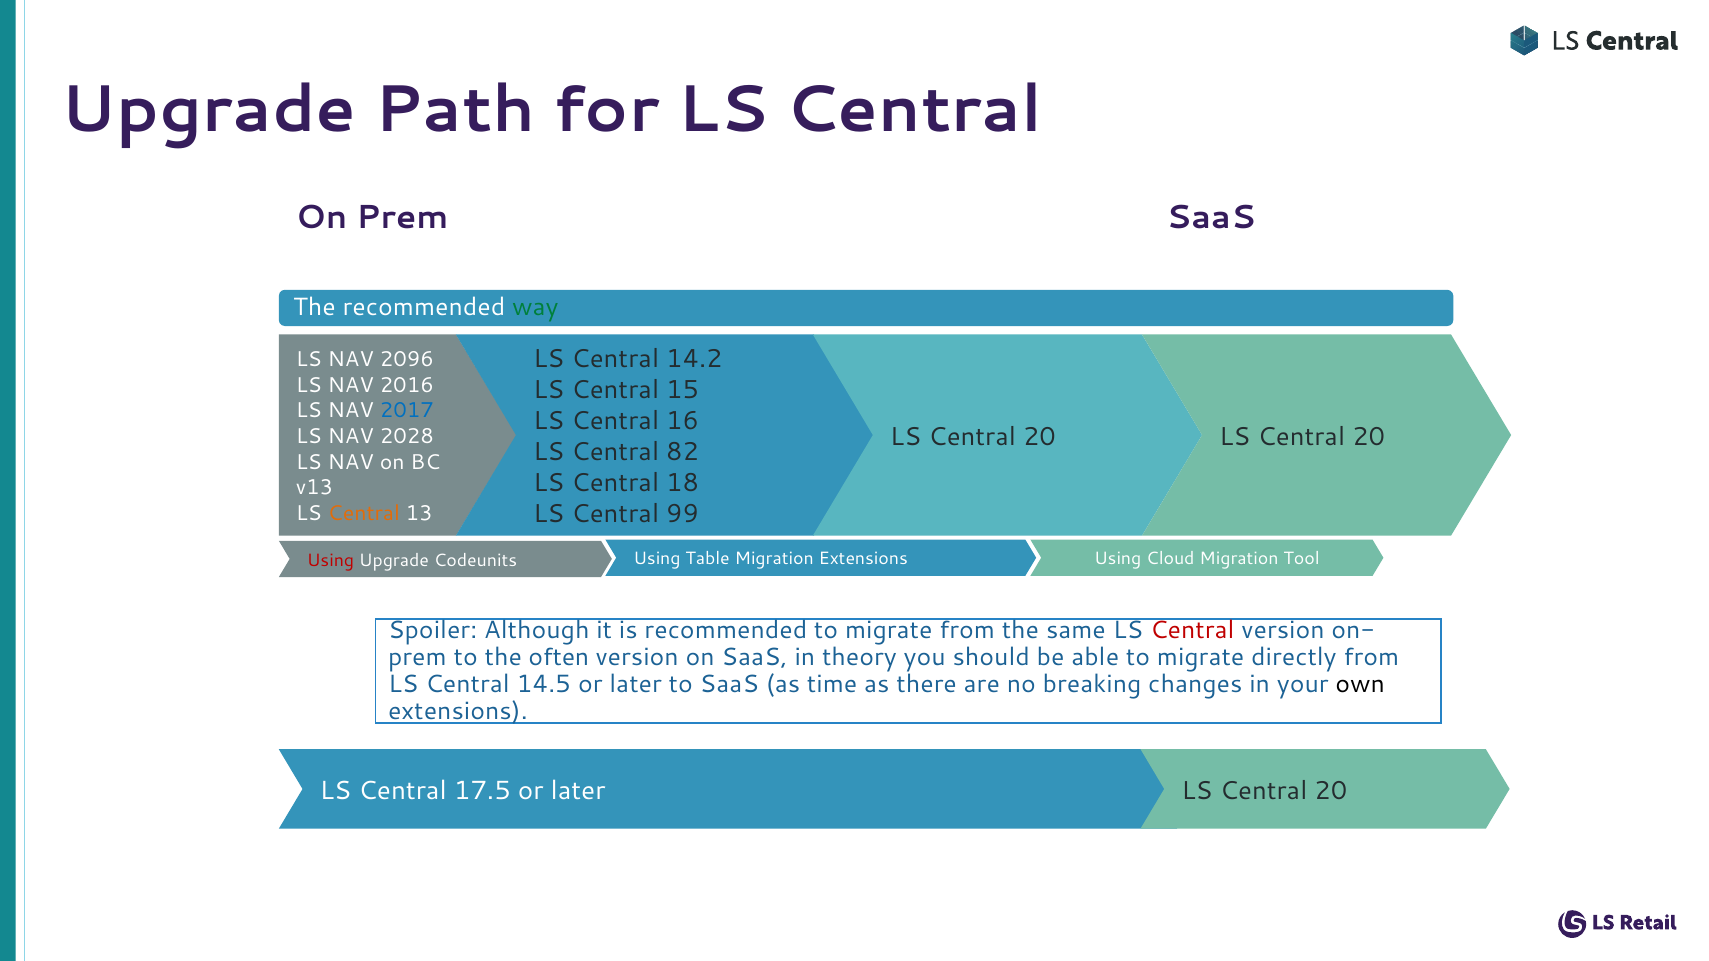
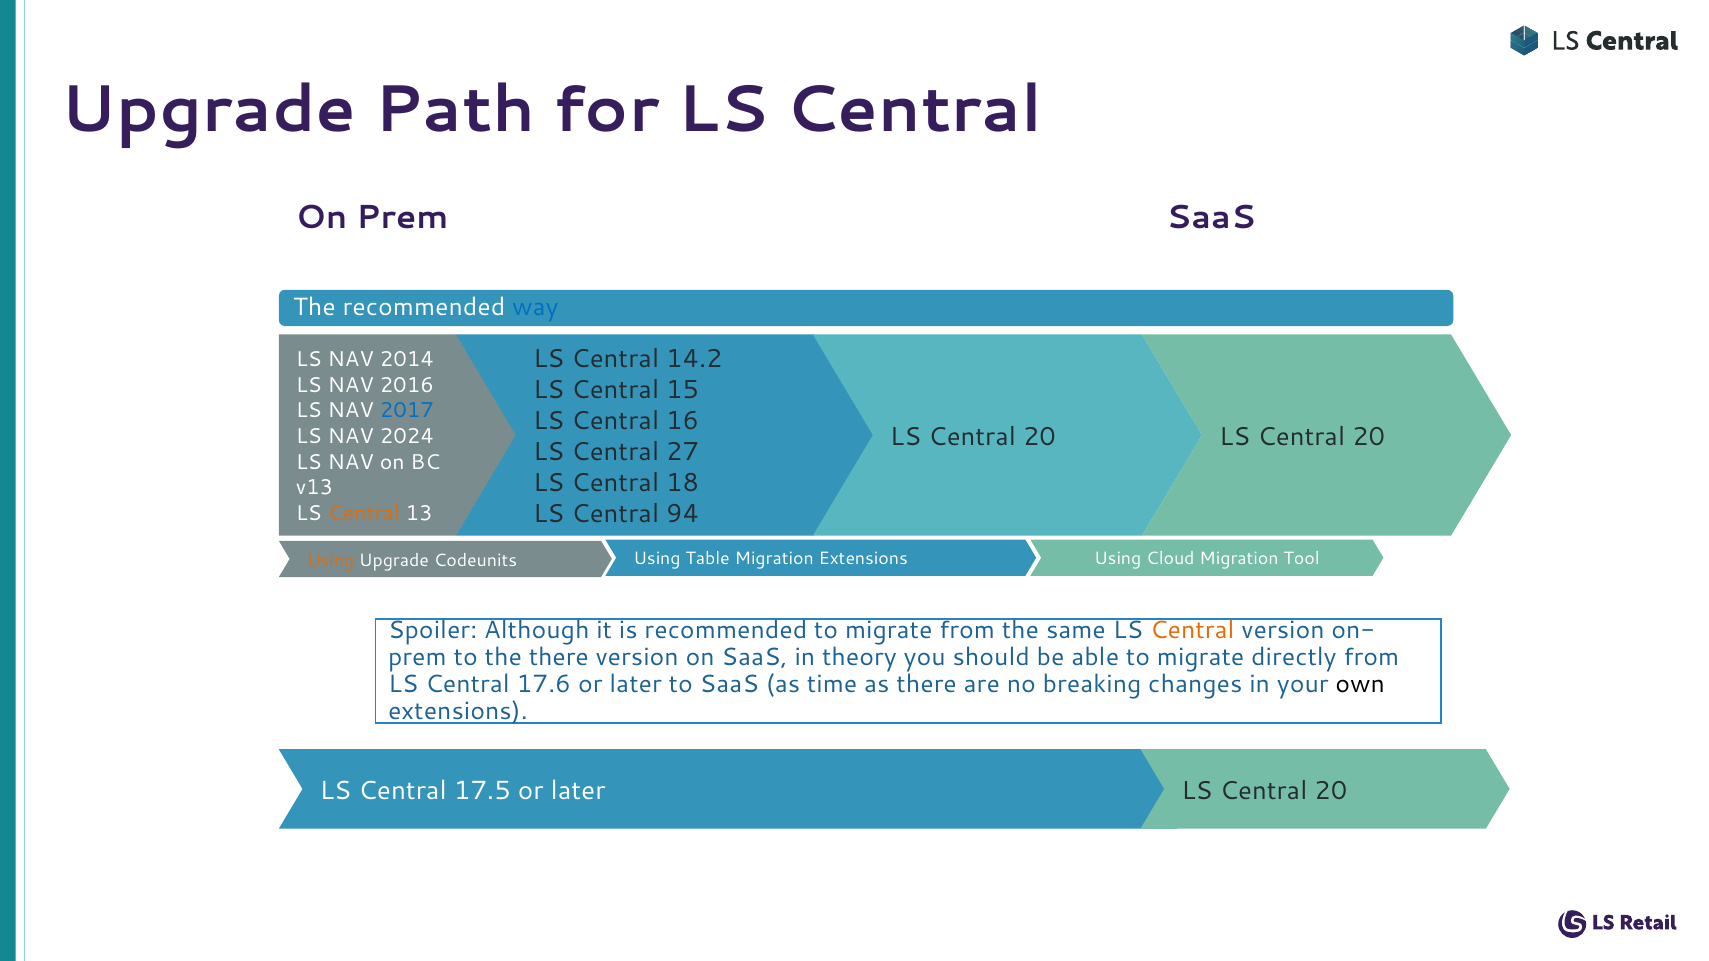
way colour: green -> blue (535, 308)
2096: 2096 -> 2014 (407, 360)
2028: 2028 -> 2024 (407, 437)
82: 82 -> 27 (683, 452)
99: 99 -> 94 (683, 514)
Using colour: red -> orange (330, 560)
Central colour: red -> orange (1192, 631)
the often: often -> there (559, 658)
14.5: 14.5 -> 17.6 (544, 685)
